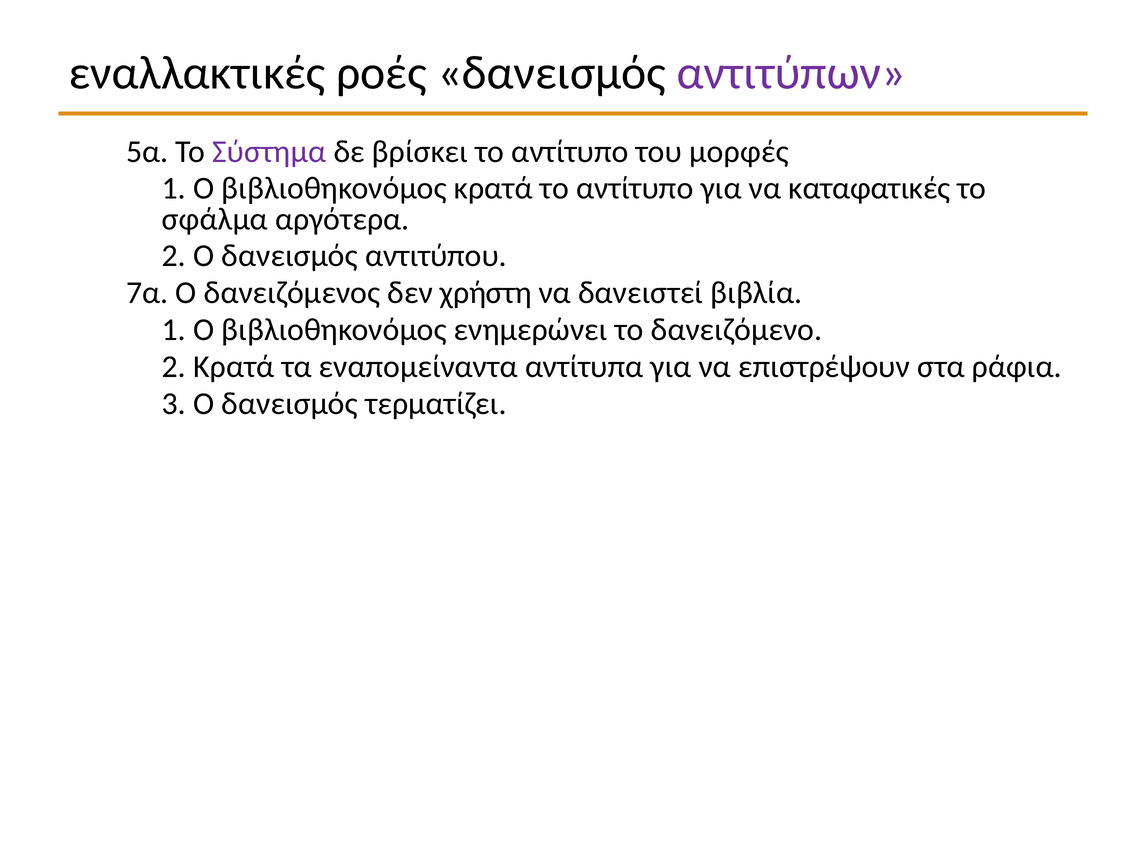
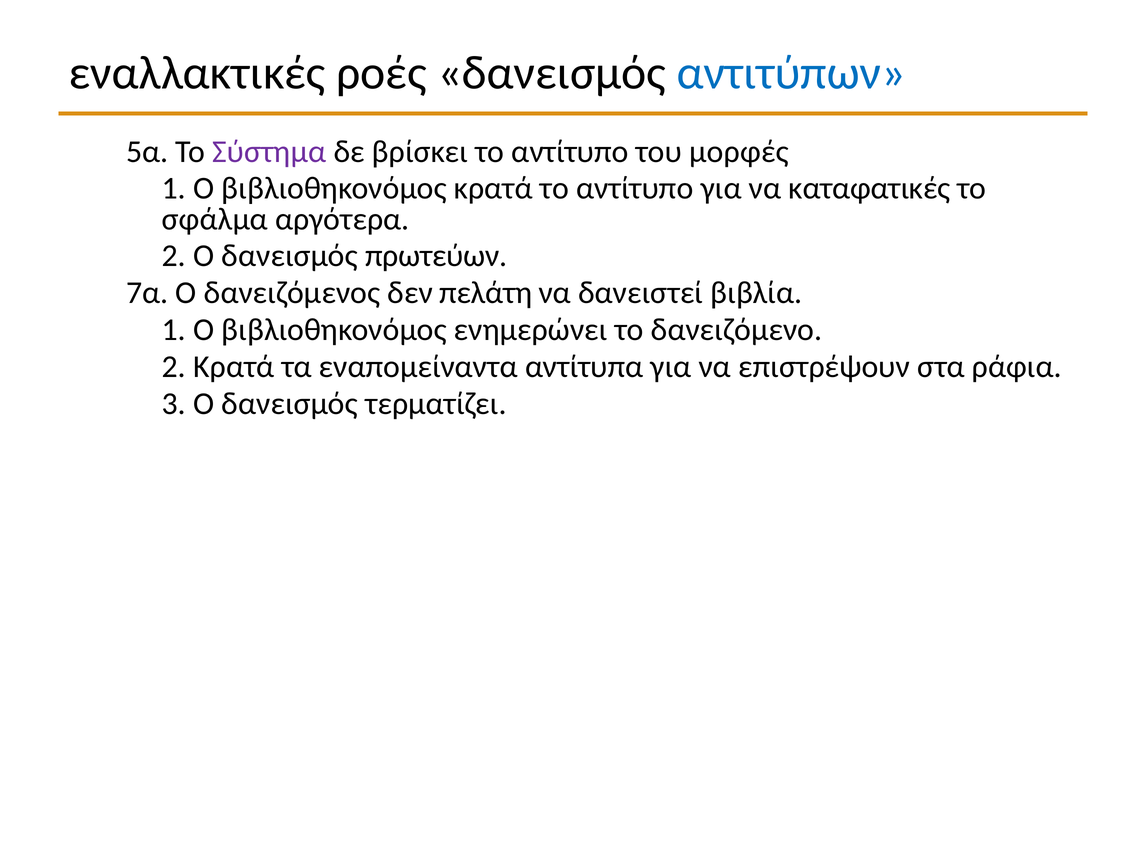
αντιτύπων colour: purple -> blue (791, 73)
αντιτύπου: αντιτύπου -> πρωτεύων (436, 256)
χρήστη: χρήστη -> πελάτη (486, 293)
